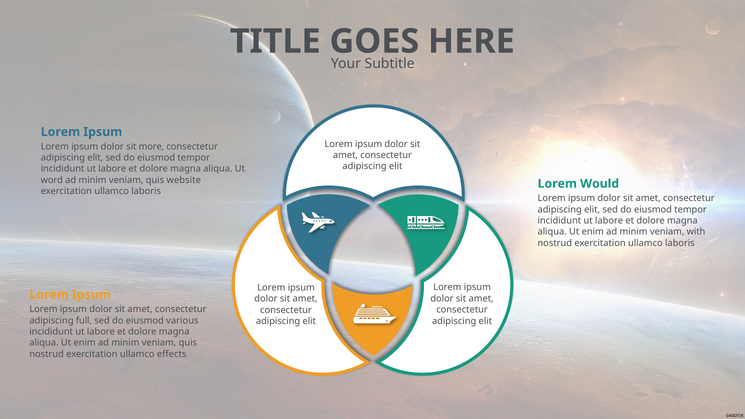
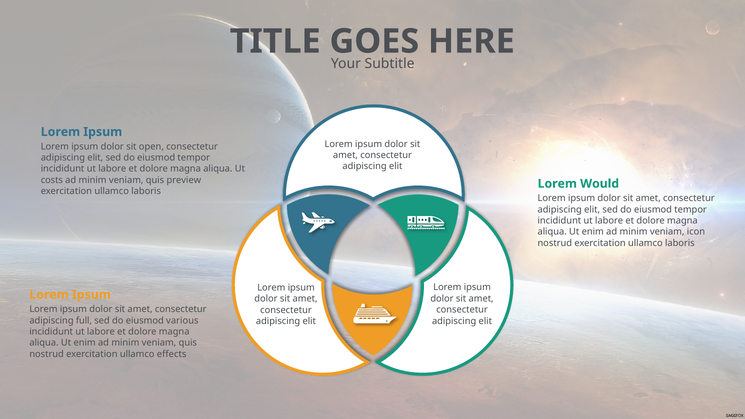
more: more -> open (151, 147)
word: word -> costs (52, 180)
website: website -> preview (184, 180)
with: with -> icon (696, 232)
